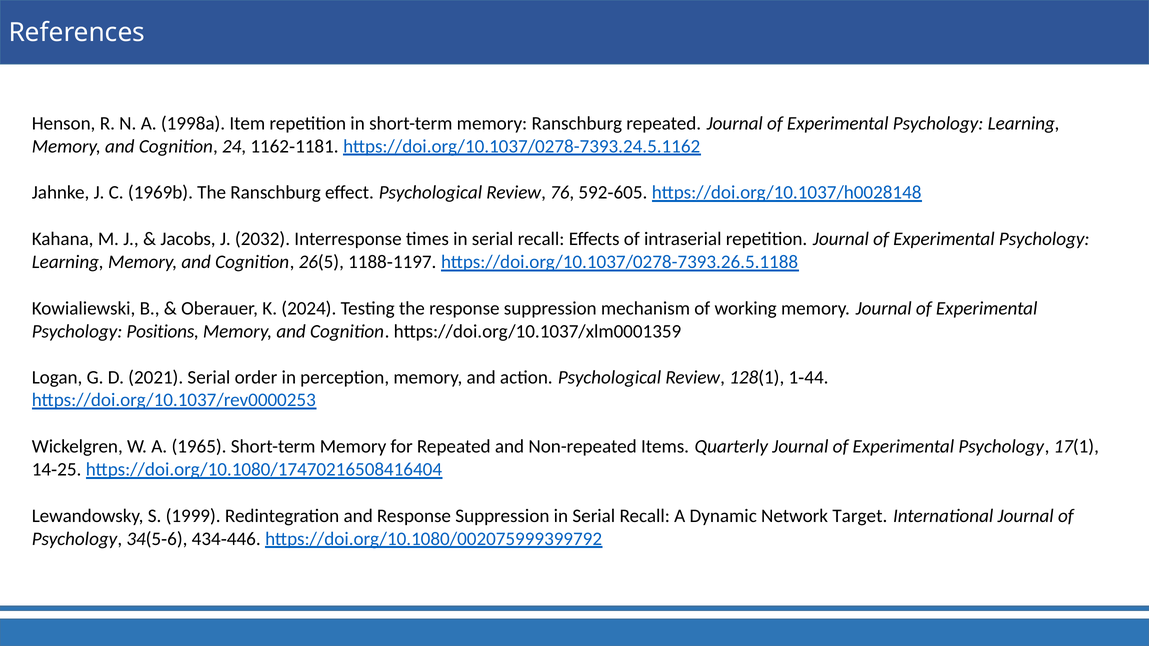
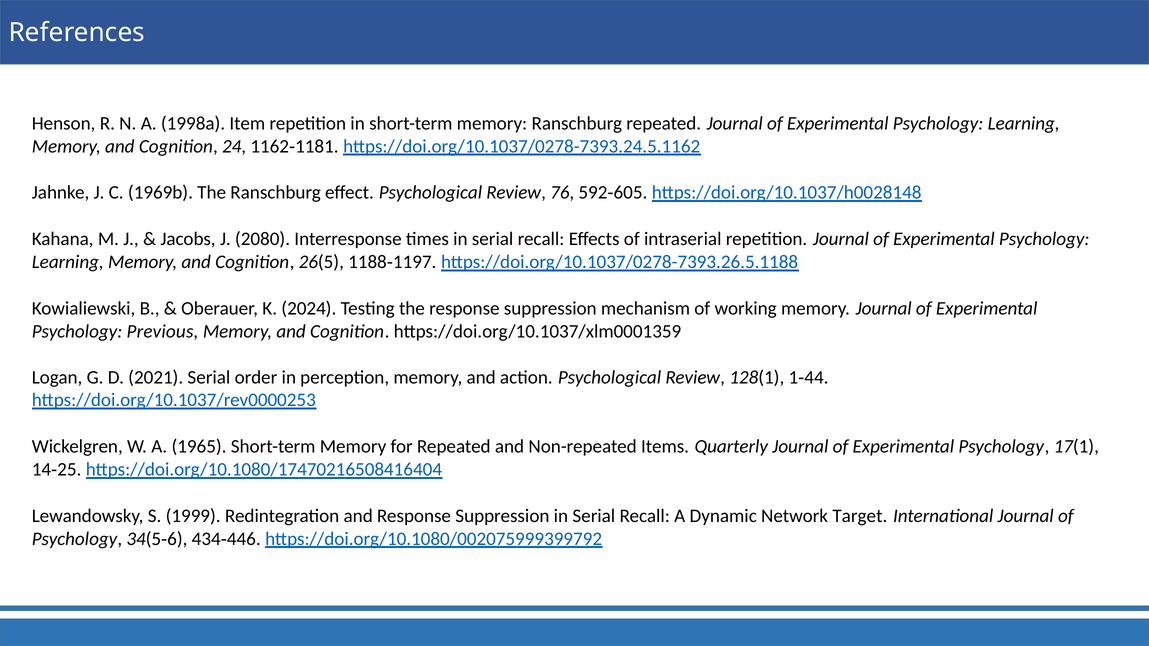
2032: 2032 -> 2080 (263, 239)
Positions: Positions -> Previous (163, 331)
